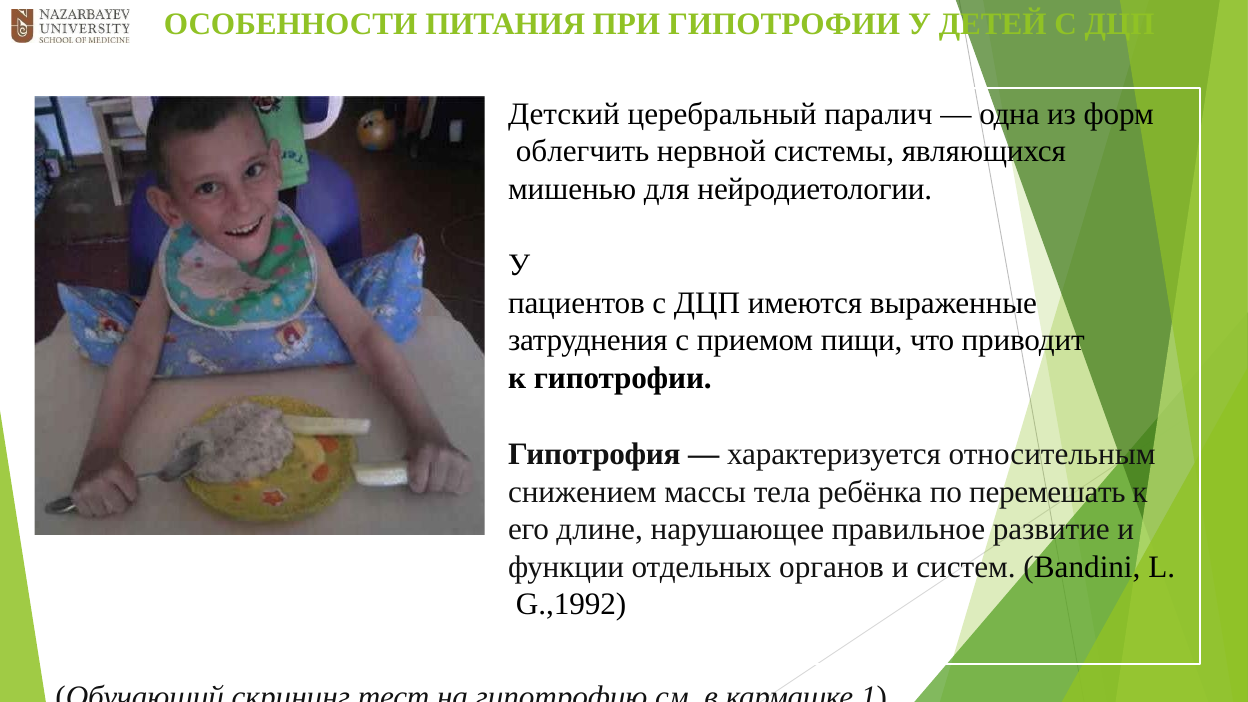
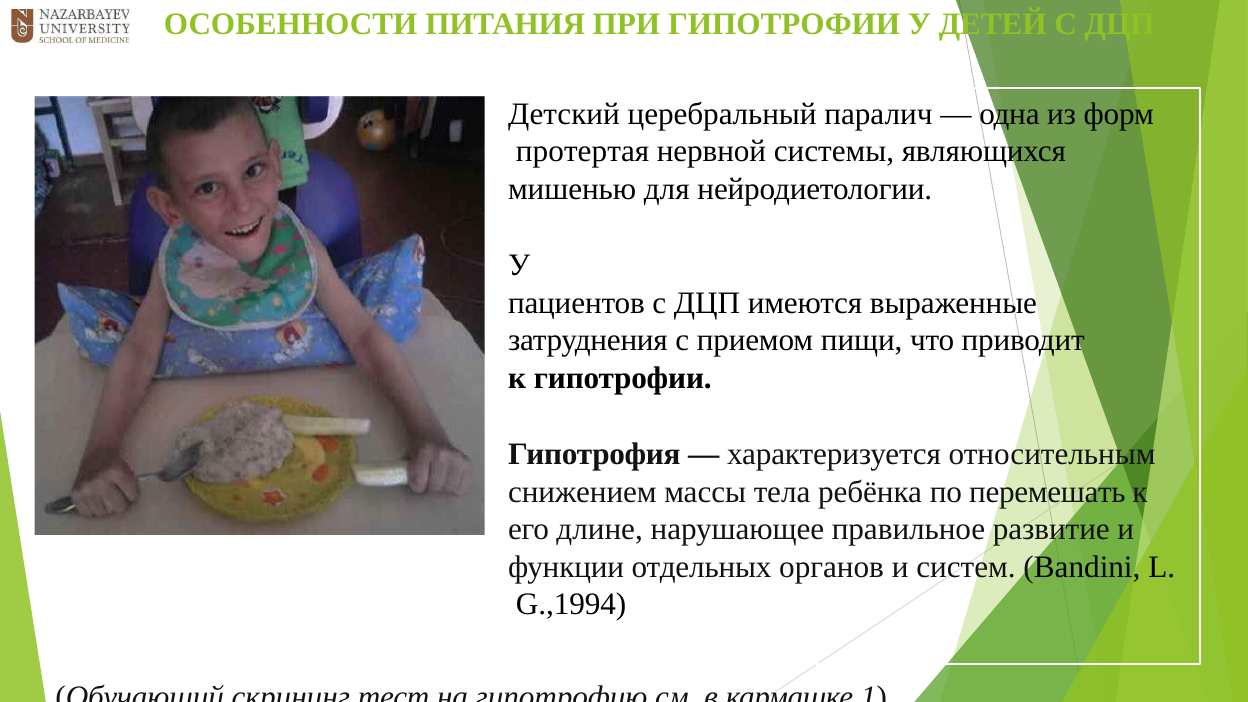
облегчить: облегчить -> протертая (583, 152)
G.,1992: G.,1992 -> G.,1994 (571, 604)
